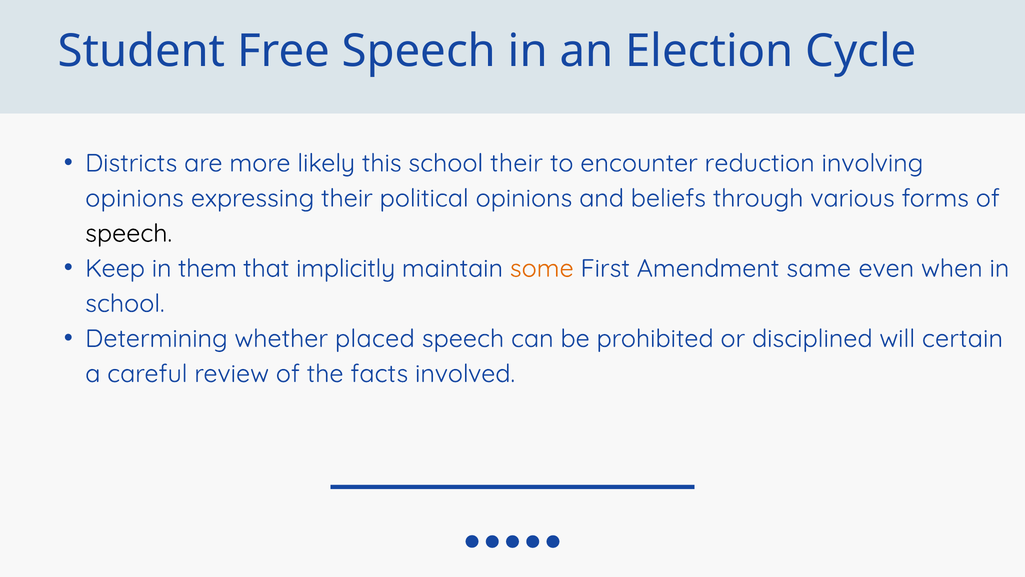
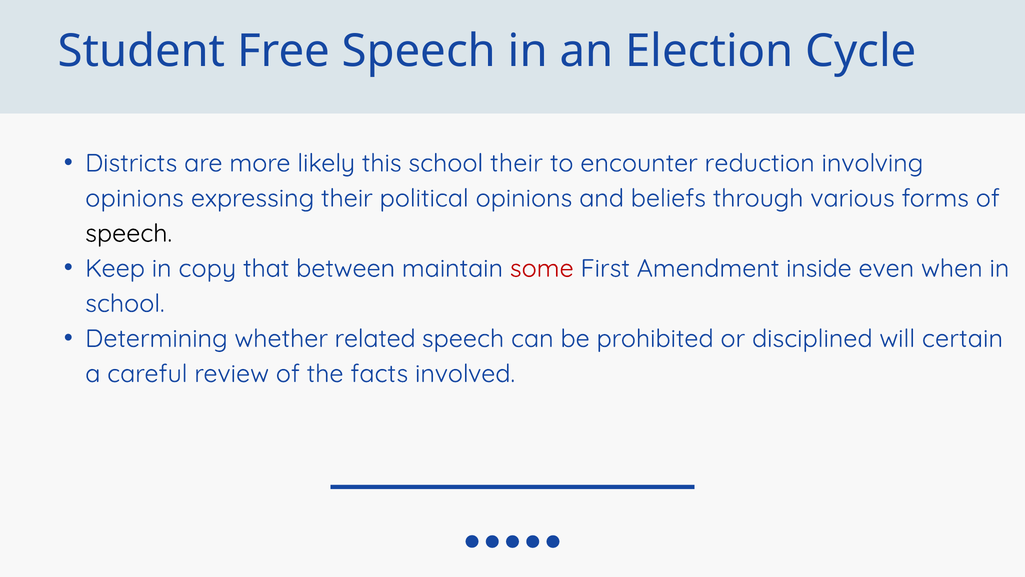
them: them -> copy (207, 268)
implicitly: implicitly -> between (346, 268)
some colour: orange -> red (542, 268)
same: same -> inside (819, 268)
placed: placed -> related (375, 338)
